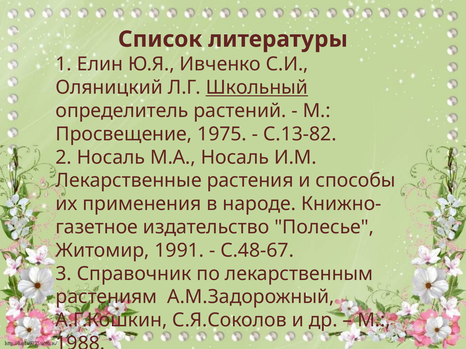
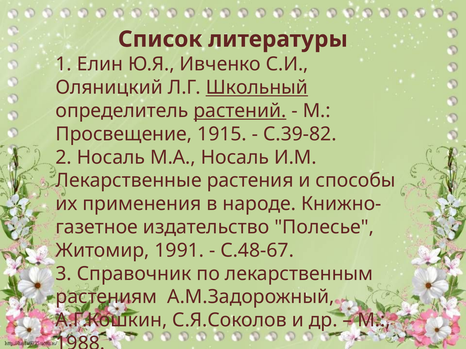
растений underline: none -> present (240, 111)
1975: 1975 -> 1915 (222, 134)
С.13-82: С.13-82 -> С.39-82 (300, 134)
